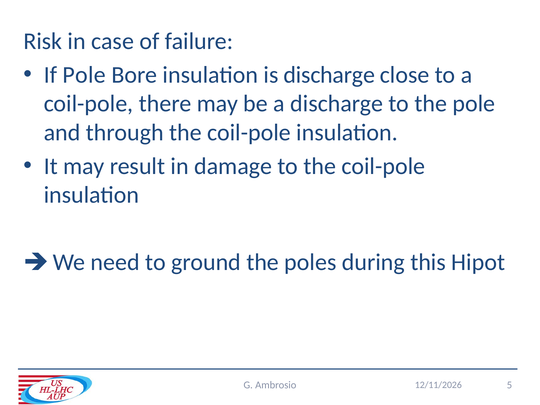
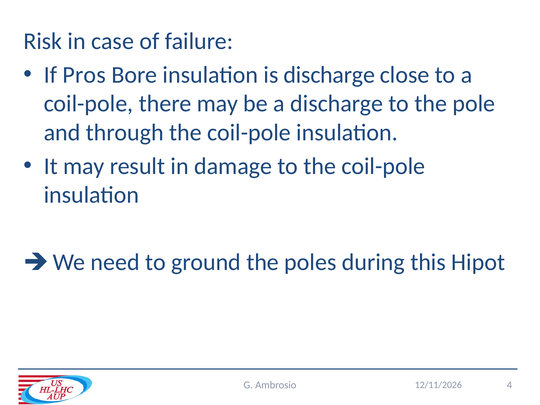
If Pole: Pole -> Pros (84, 75)
5: 5 -> 4 (509, 385)
